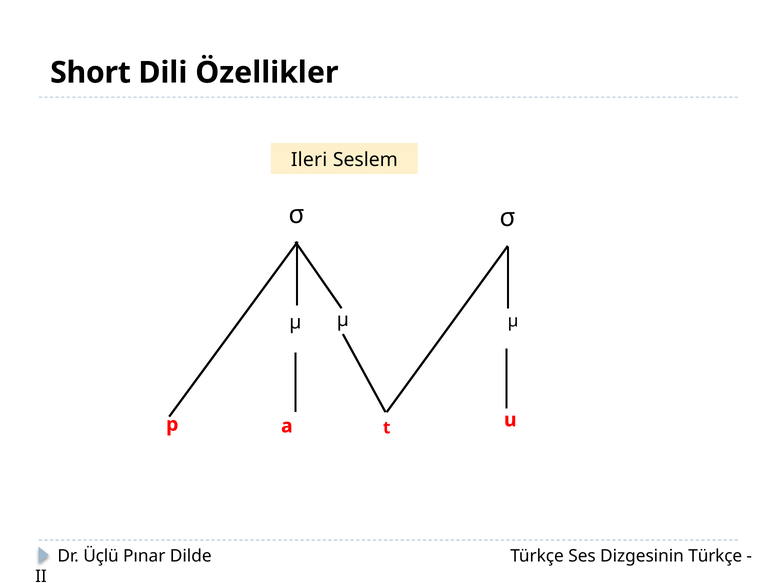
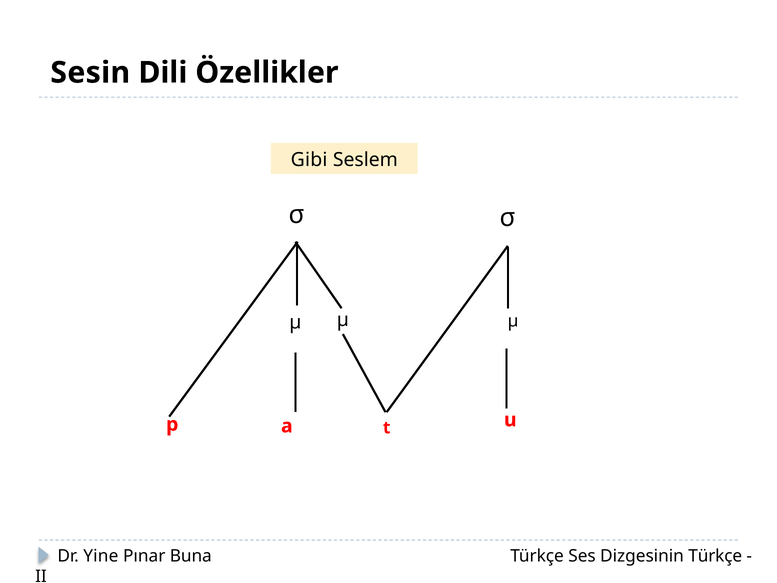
Short: Short -> Sesin (90, 73)
Ileri: Ileri -> Gibi (309, 160)
Üçlü: Üçlü -> Yine (101, 556)
Dilde: Dilde -> Buna (191, 556)
